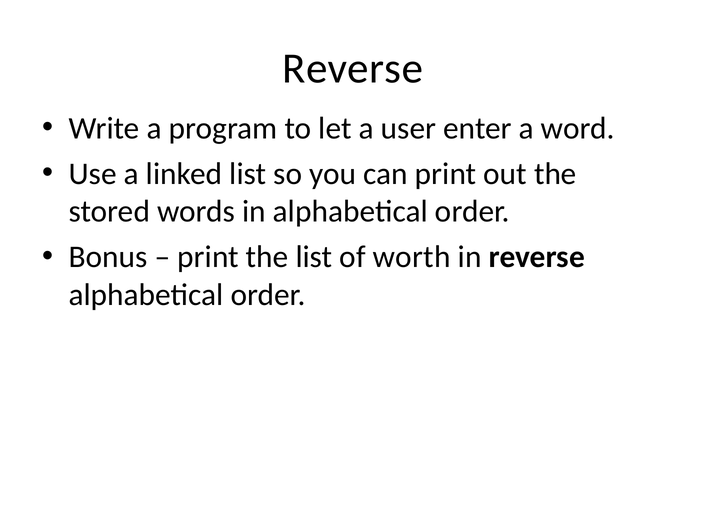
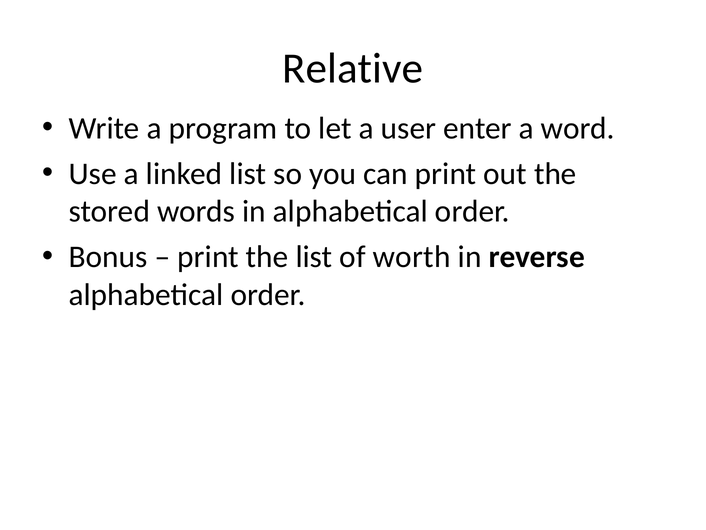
Reverse: Reverse -> Relative (353, 68)
